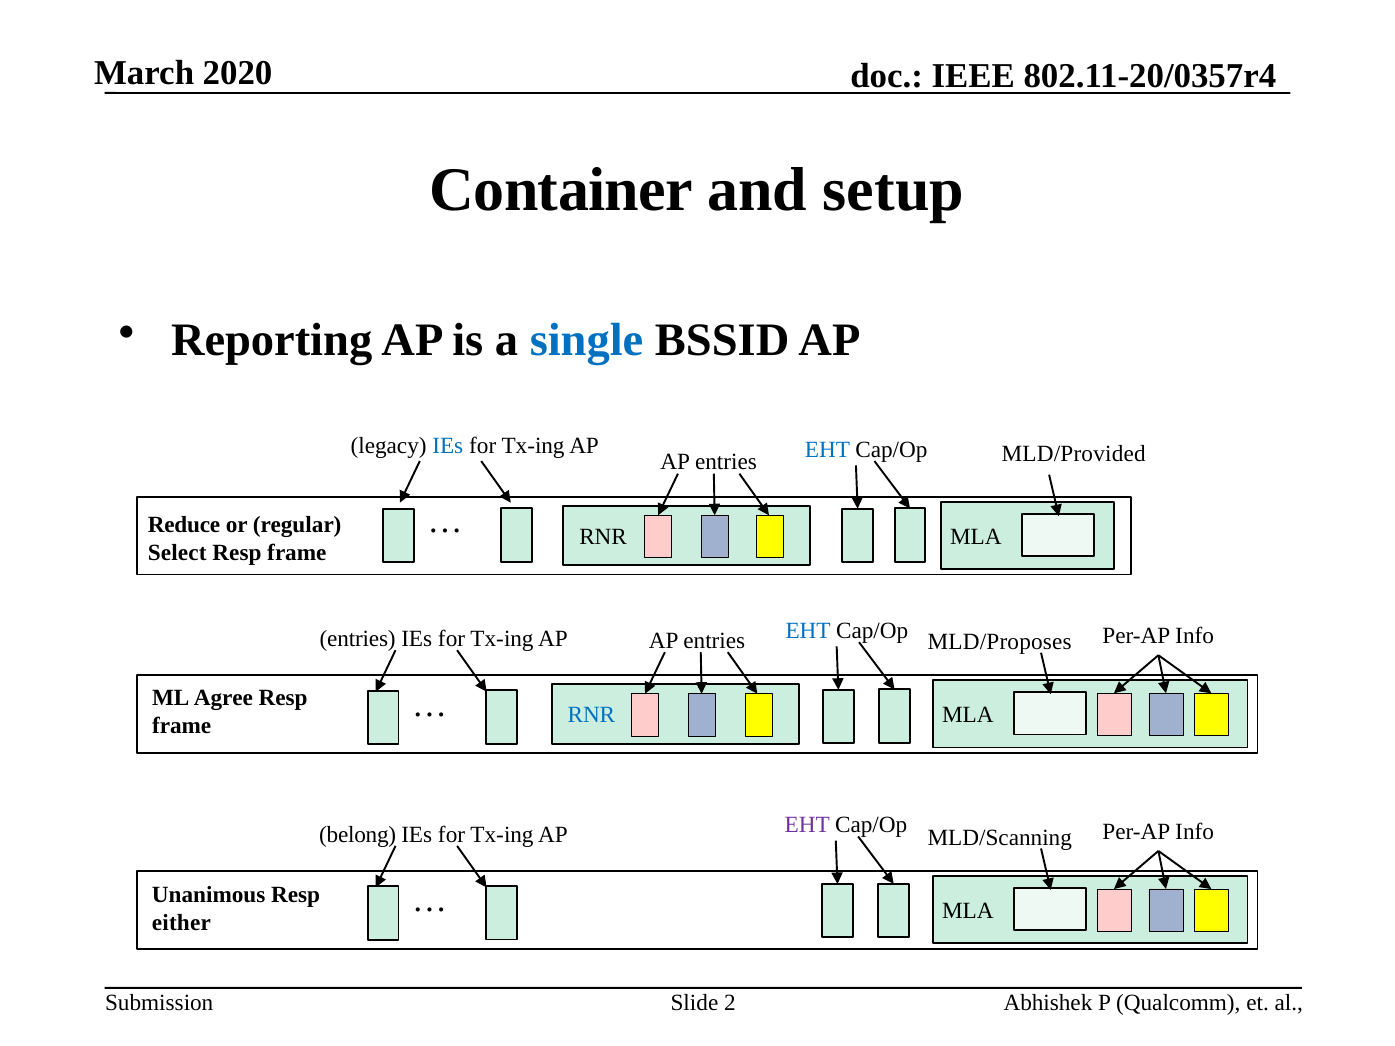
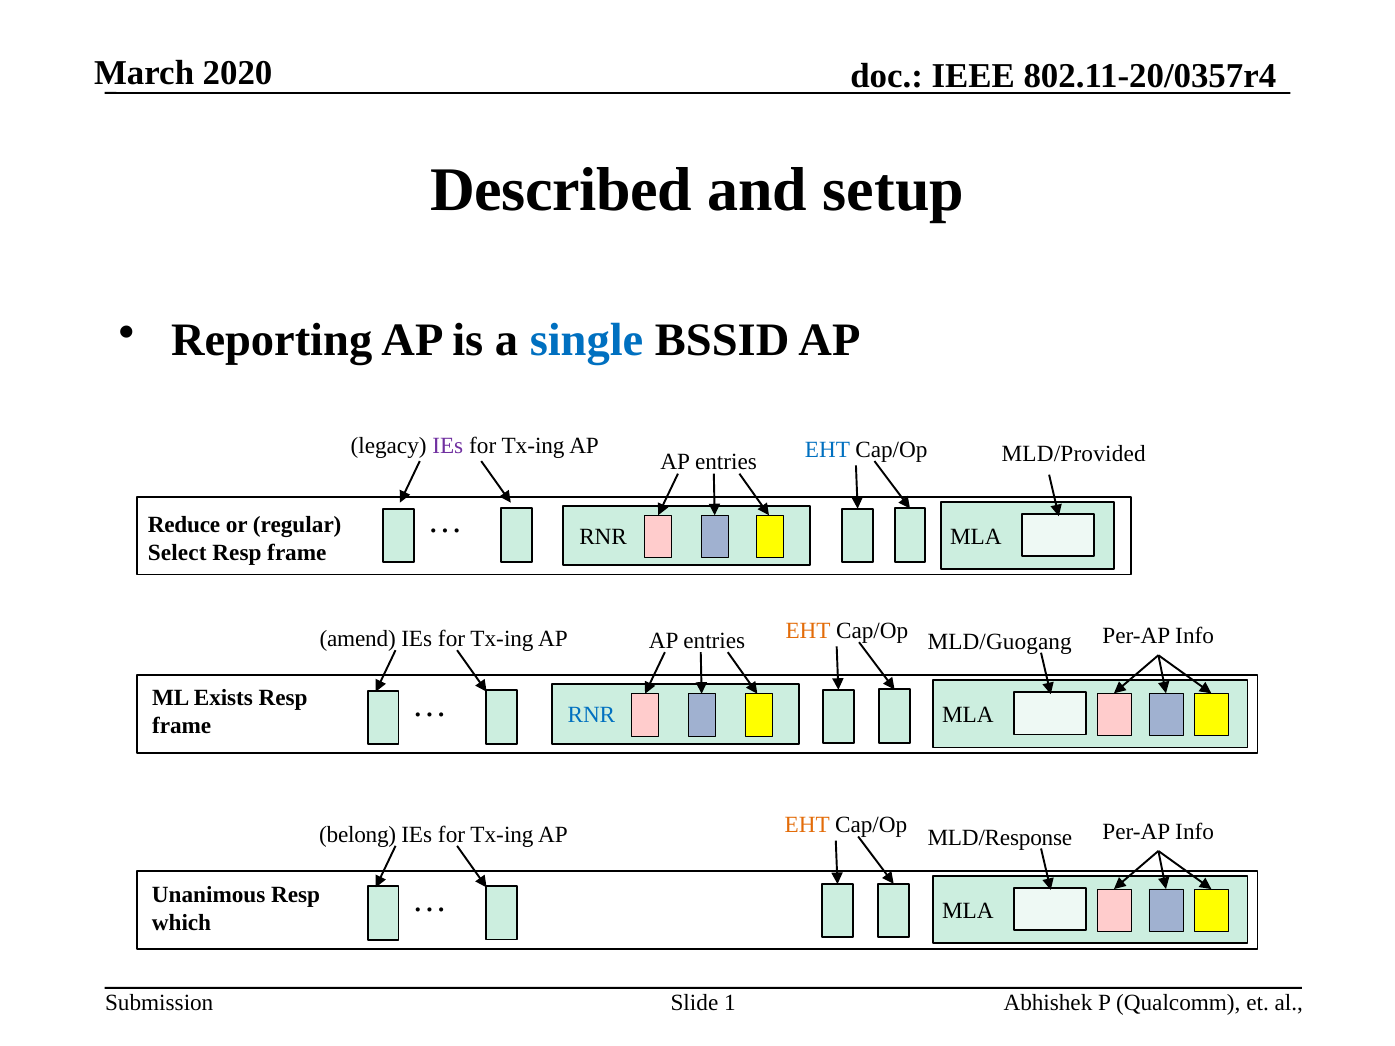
Container: Container -> Described (561, 190)
IEs colour: blue -> purple (448, 446)
EHT colour: blue -> orange (808, 631)
entries: entries -> amend (358, 639)
MLD/Proposes: MLD/Proposes -> MLD/Guogang (1000, 642)
Agree: Agree -> Exists (223, 698)
EHT colour: purple -> orange (807, 825)
MLD/Scanning: MLD/Scanning -> MLD/Response (1000, 838)
either: either -> which (182, 923)
2: 2 -> 1 (730, 1003)
